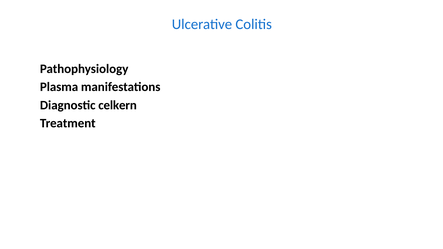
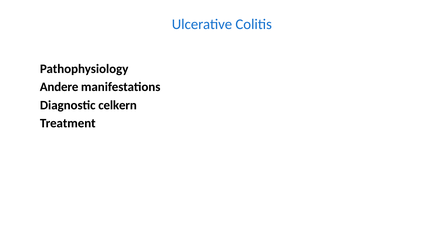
Plasma: Plasma -> Andere (59, 87)
